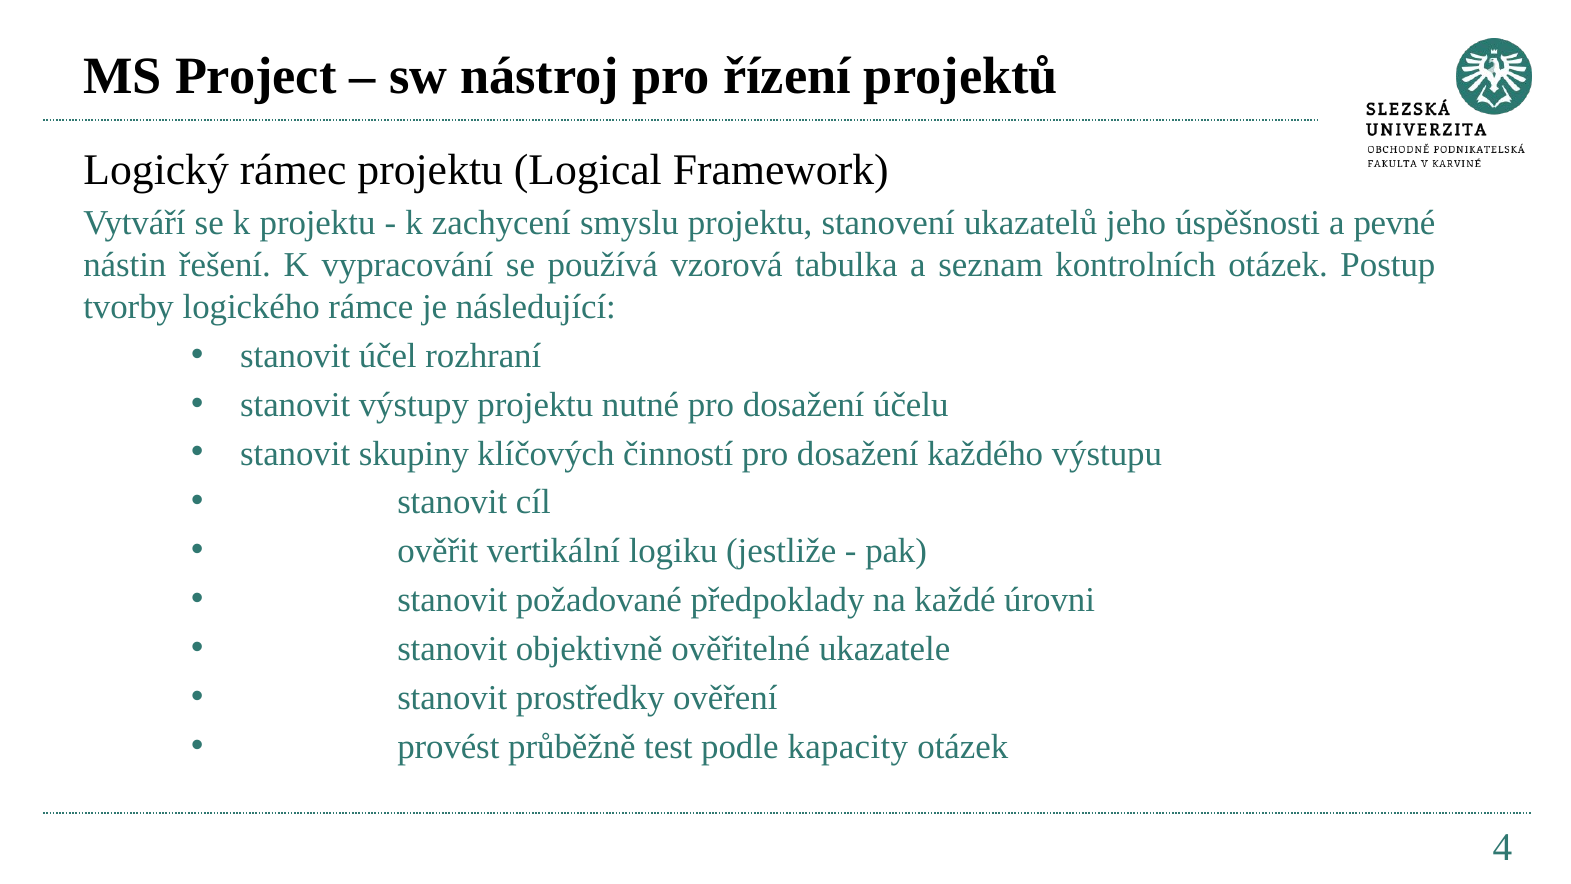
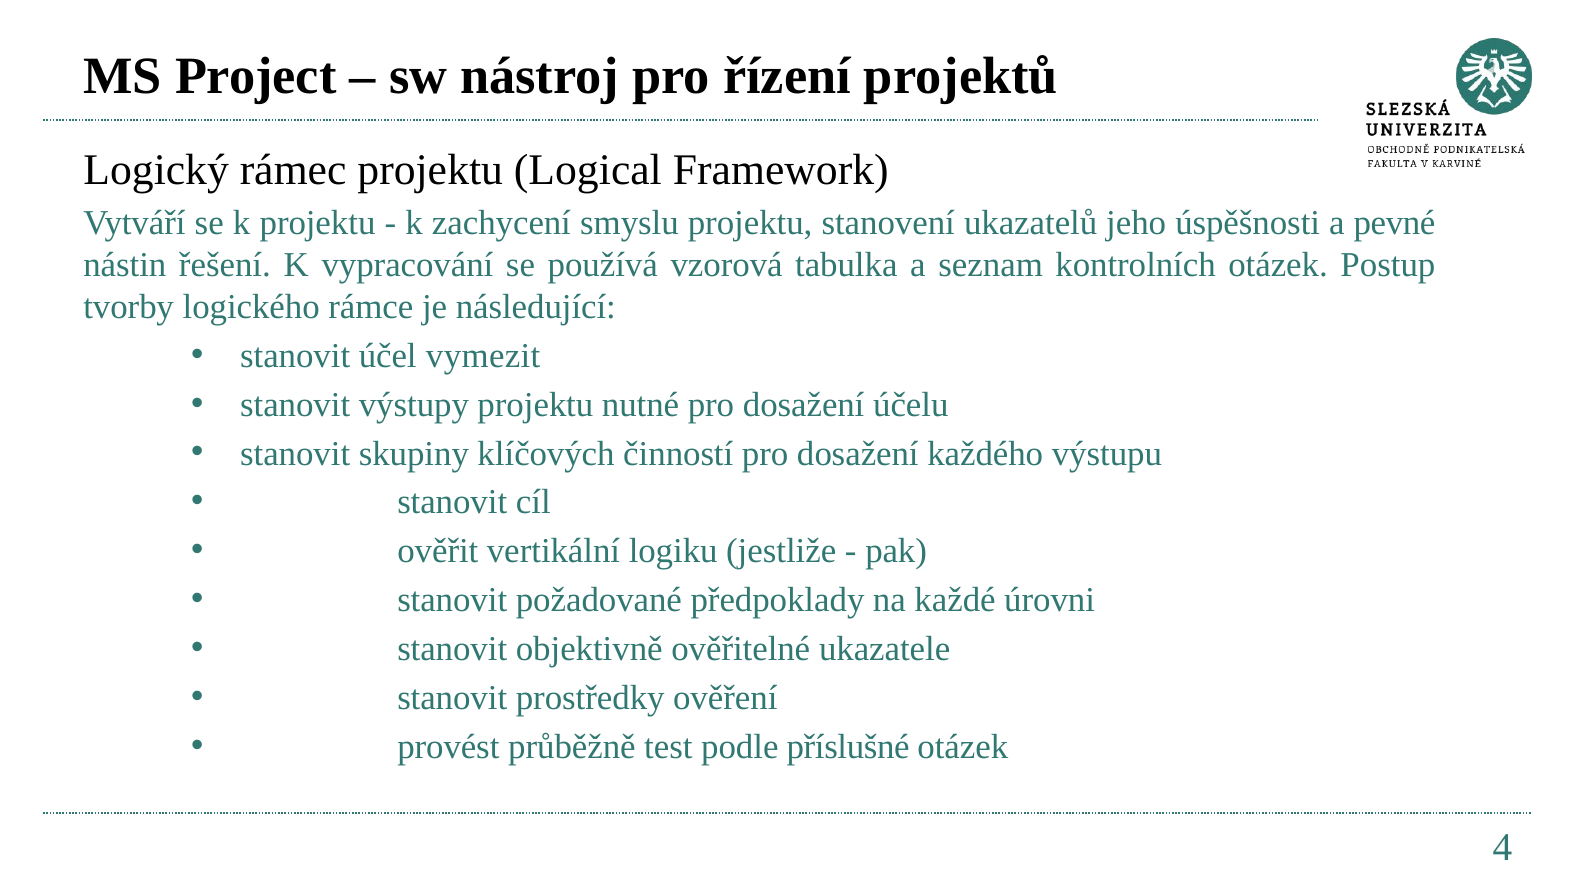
rozhraní: rozhraní -> vymezit (483, 356)
kapacity: kapacity -> příslušné (848, 747)
